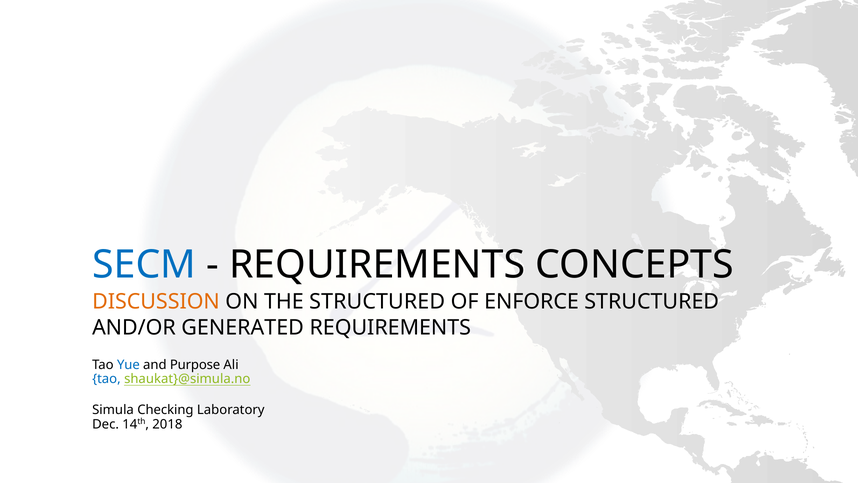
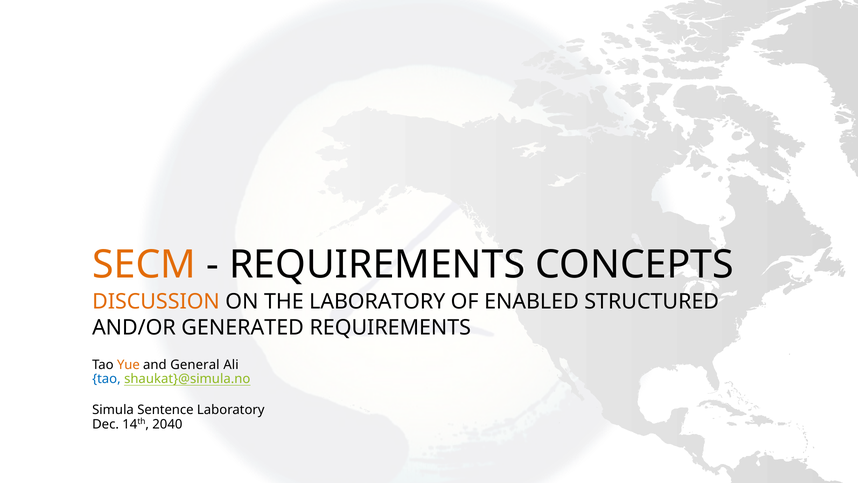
SECM colour: blue -> orange (144, 265)
THE STRUCTURED: STRUCTURED -> LABORATORY (377, 301)
ENFORCE: ENFORCE -> ENABLED (531, 301)
Yue colour: blue -> orange (128, 364)
Purpose: Purpose -> General (195, 364)
Checking: Checking -> Sentence (165, 409)
2018: 2018 -> 2040 (167, 424)
